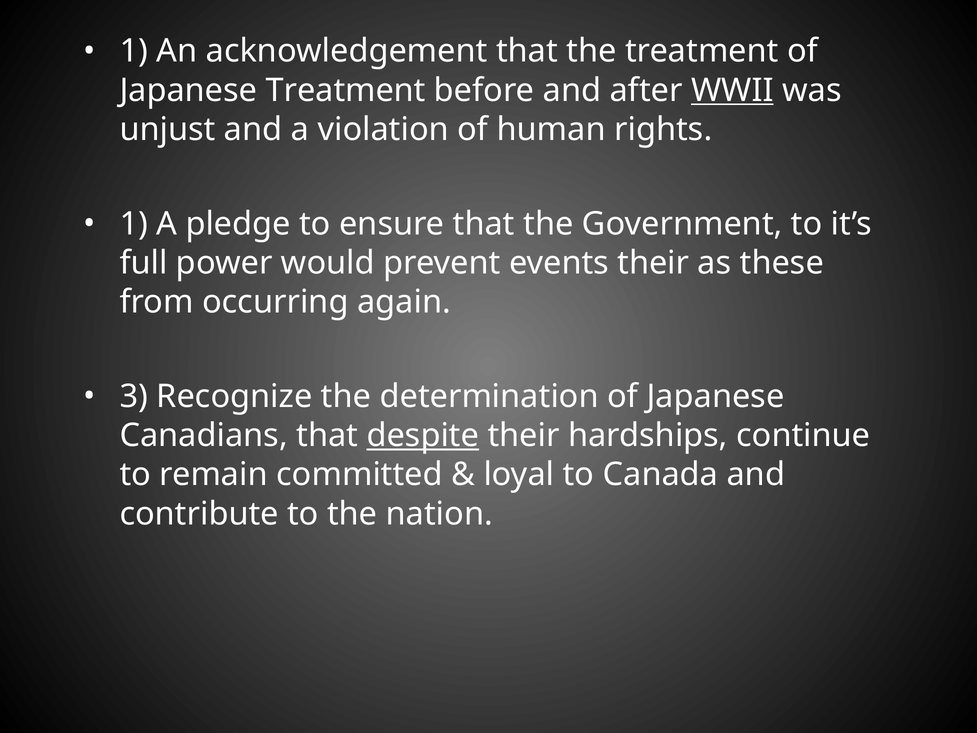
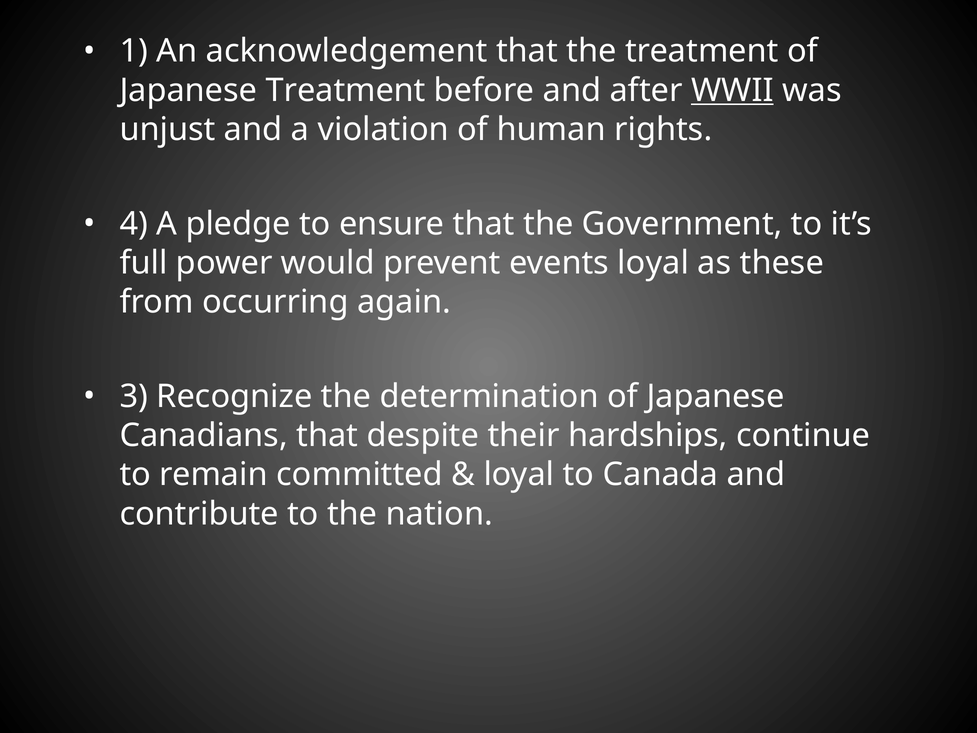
1: 1 -> 4 (134, 224)
events their: their -> loyal (653, 263)
despite underline: present -> none (423, 435)
